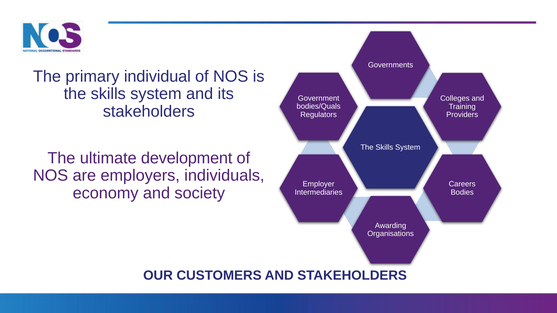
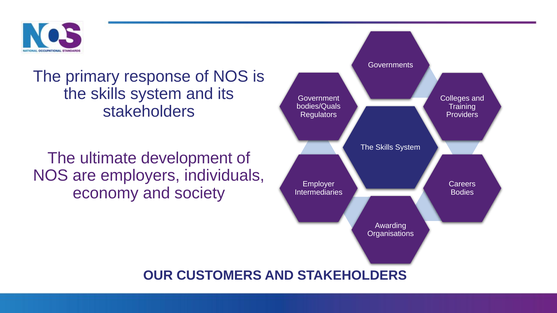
individual: individual -> response (157, 76)
